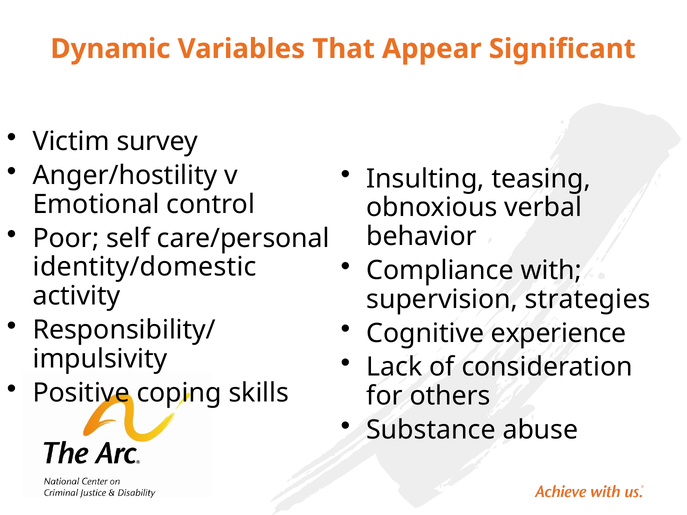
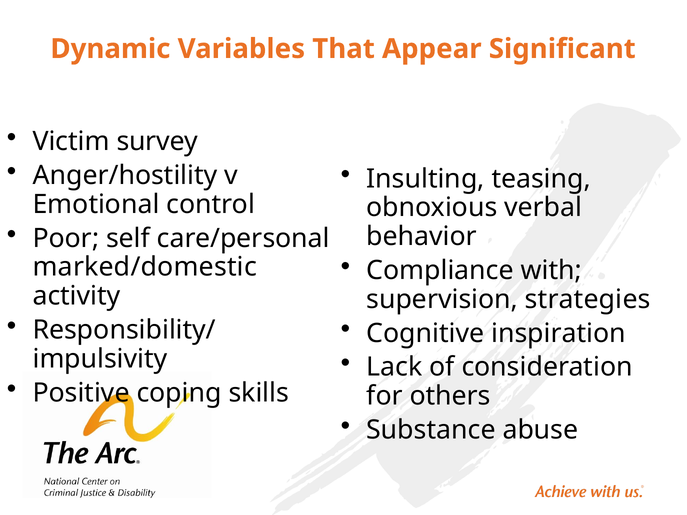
identity/domestic: identity/domestic -> marked/domestic (145, 267)
experience: experience -> inspiration (559, 333)
